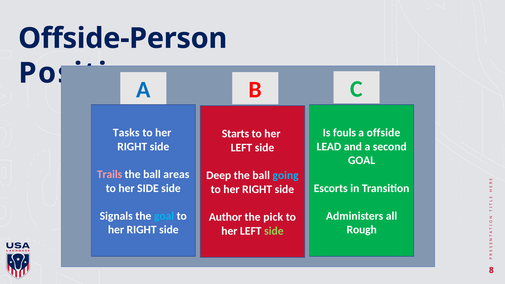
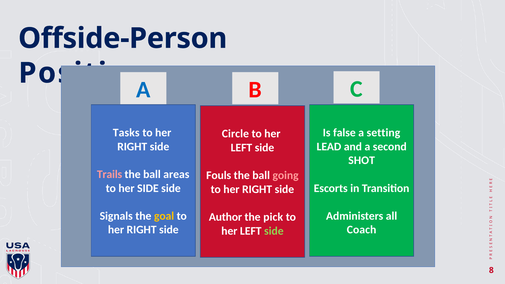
fouls: fouls -> false (344, 133)
offside: offside -> setting (383, 133)
Starts: Starts -> Circle (235, 134)
GOAL: GOAL -> SHOT (362, 160)
Deep: Deep -> Fouls (219, 175)
going colour: light blue -> pink (286, 175)
goal colour: light blue -> yellow (164, 216)
Rough: Rough -> Coach (362, 230)
